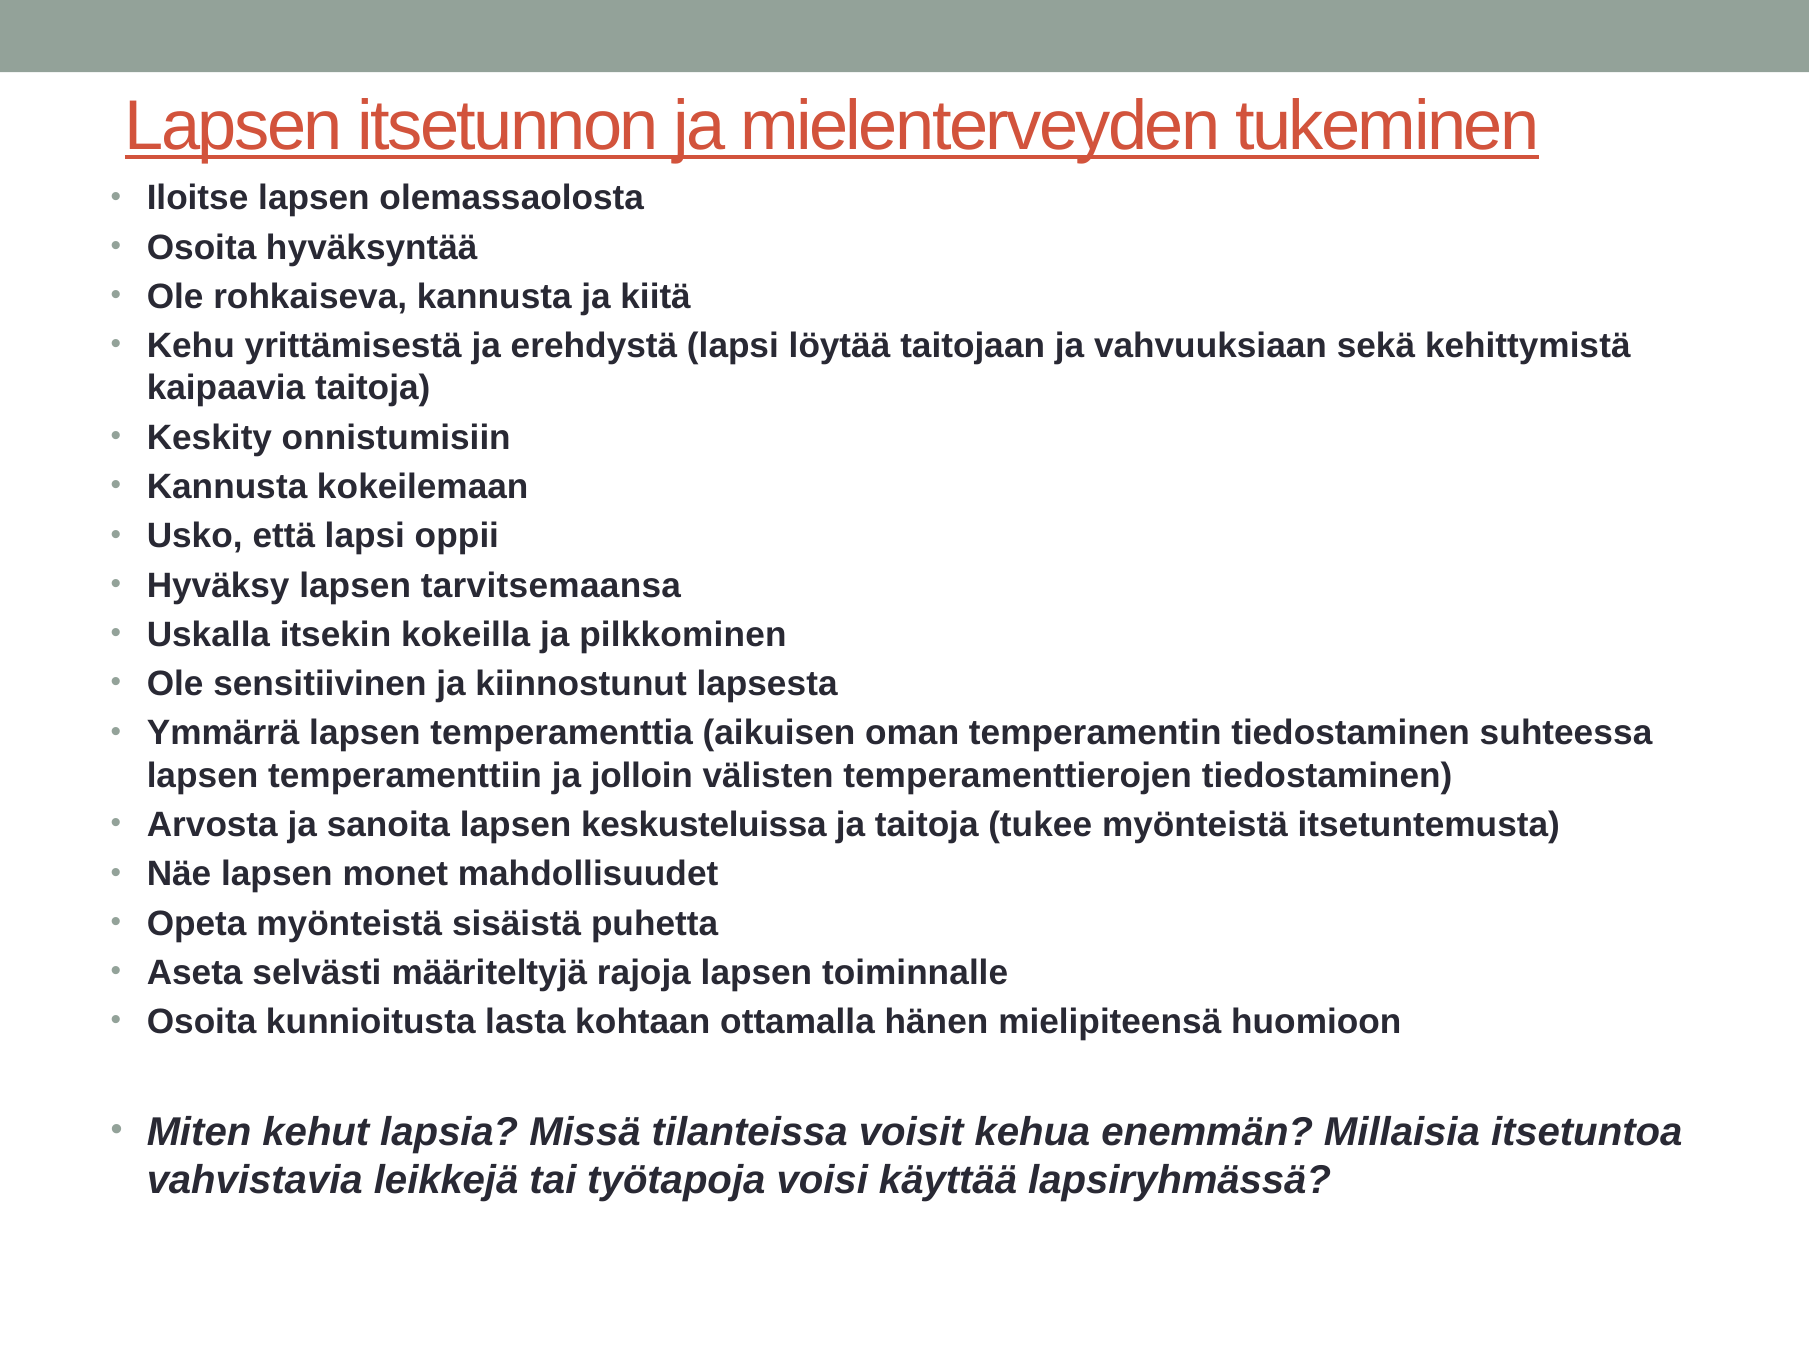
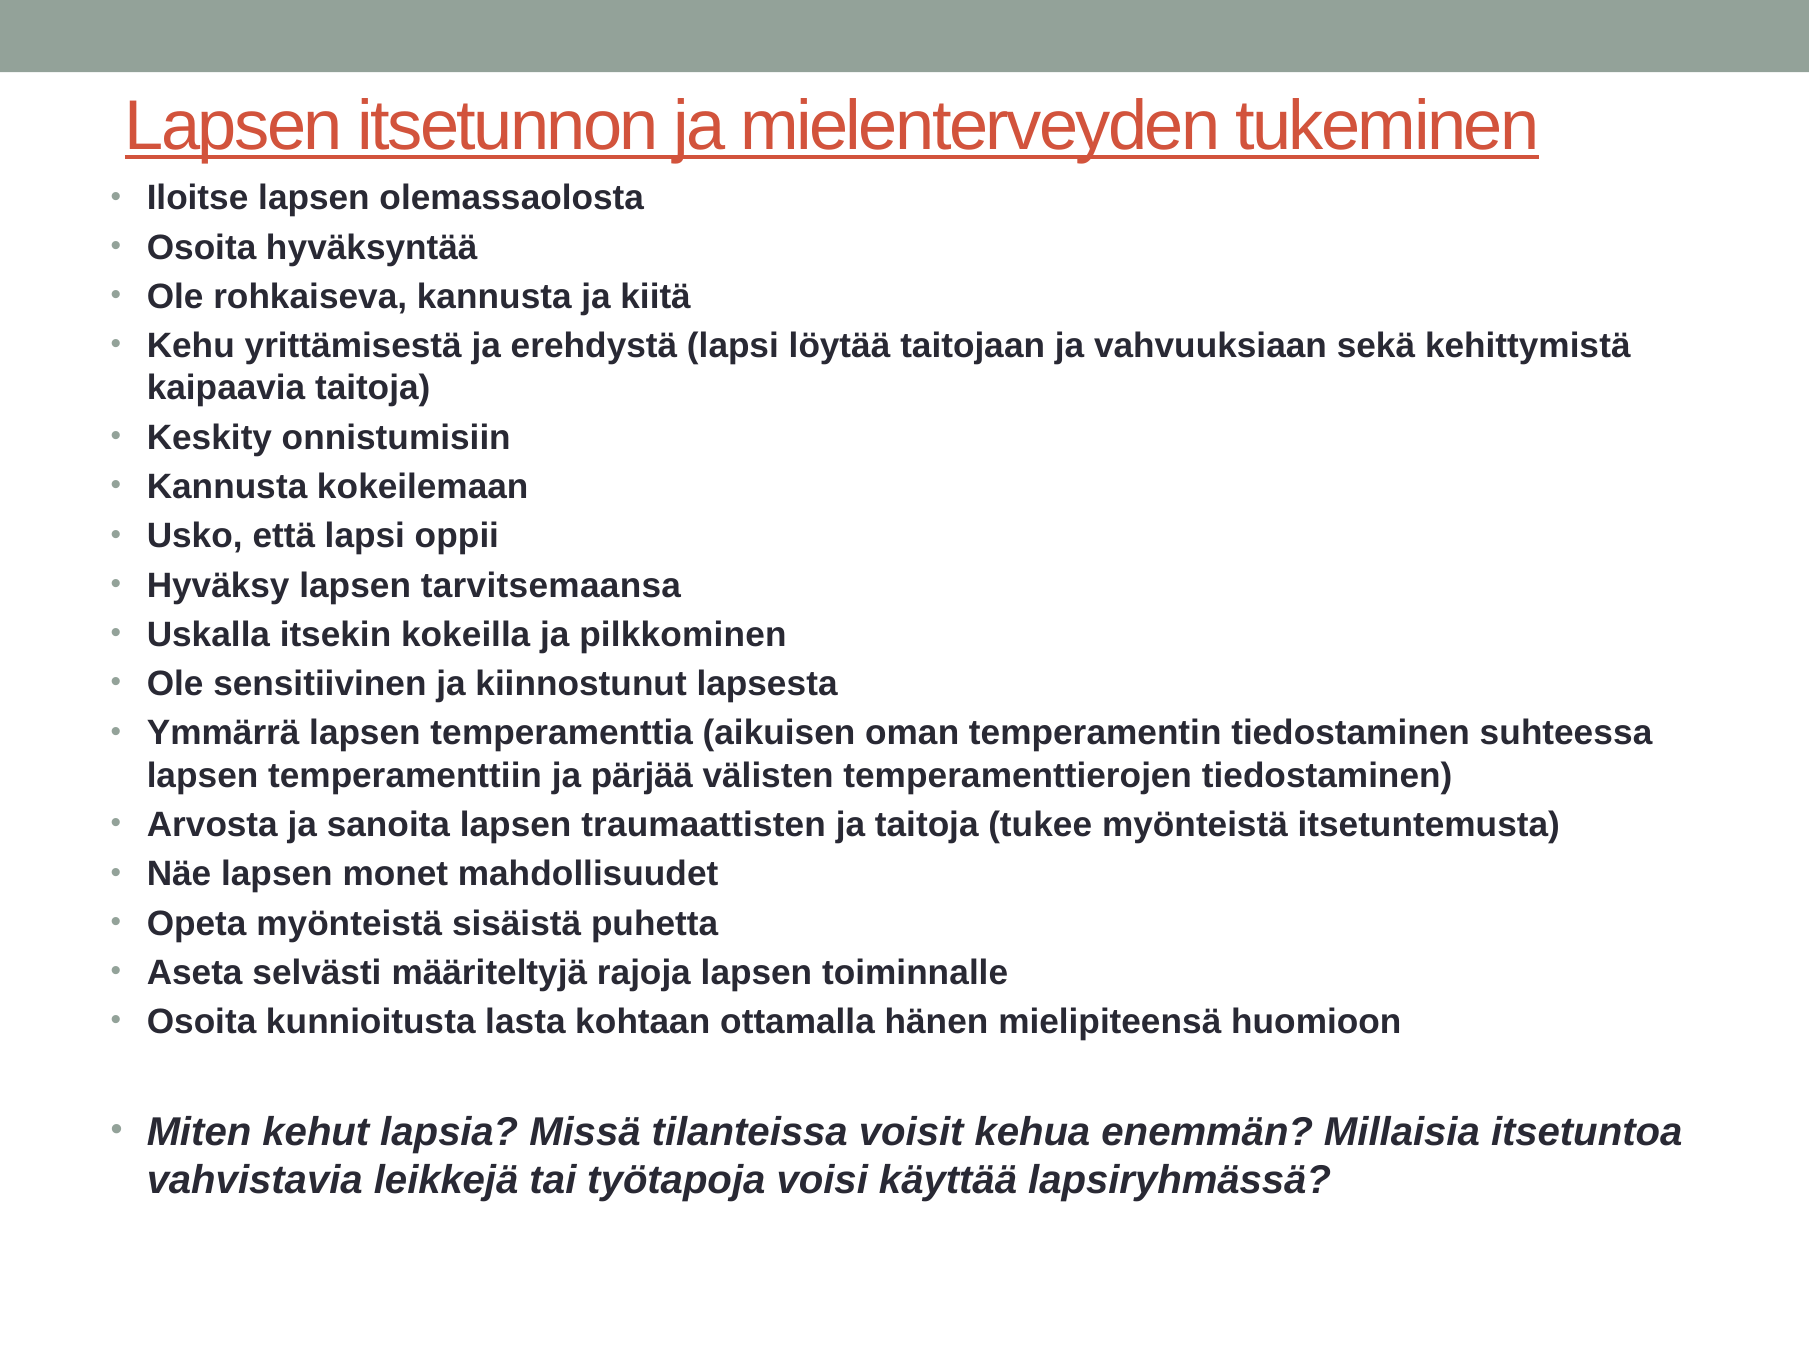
jolloin: jolloin -> pärjää (642, 775)
keskusteluissa: keskusteluissa -> traumaattisten (704, 825)
